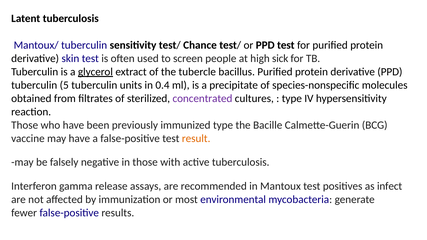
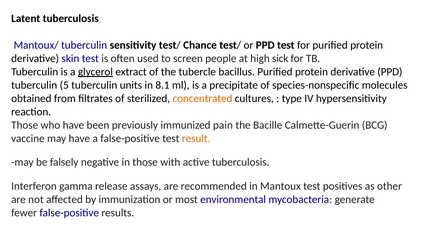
0.4: 0.4 -> 8.1 (162, 85)
concentrated colour: purple -> orange (202, 98)
immunized type: type -> pain (223, 125)
infect: infect -> other (390, 186)
